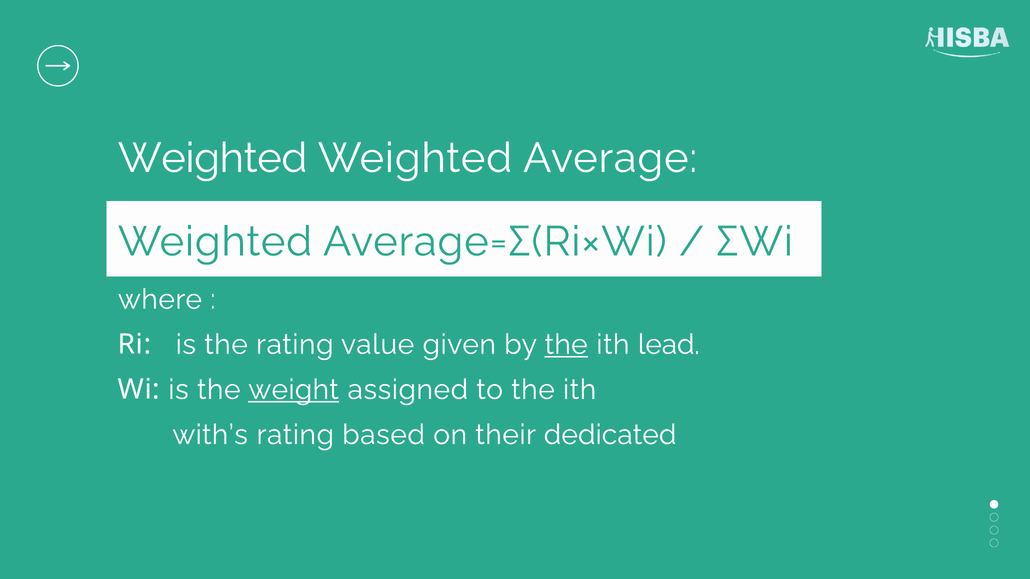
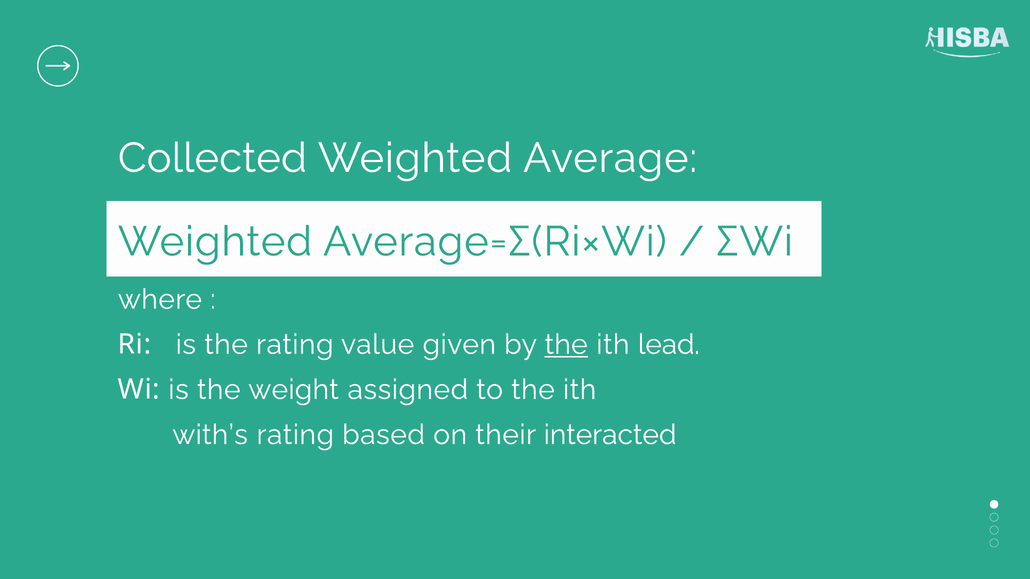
Weighted: Weighted -> Collected (212, 158)
weight underline: present -> none (294, 390)
dedicated: dedicated -> interacted (610, 435)
